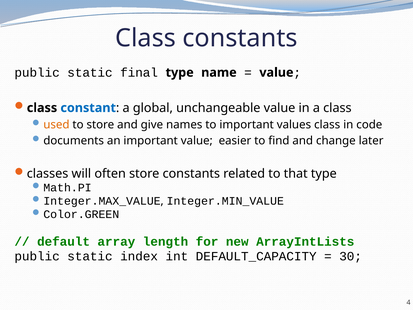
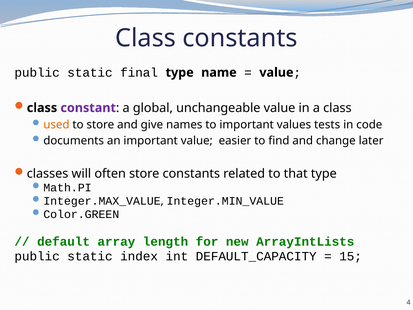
constant colour: blue -> purple (88, 108)
values class: class -> tests (327, 124)
30: 30 -> 15 (351, 256)
